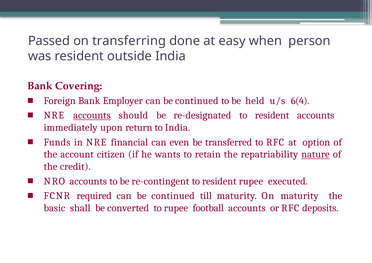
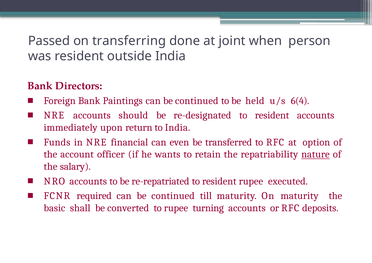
easy: easy -> joint (232, 41)
Covering: Covering -> Directors (79, 86)
Employer: Employer -> Paintings (123, 101)
accounts underline: present -> none (92, 115)
citizen: citizen -> officer (111, 154)
credit: credit -> salary (75, 167)
re-contingent: re-contingent -> re-repatriated (160, 181)
football: football -> turning (208, 208)
